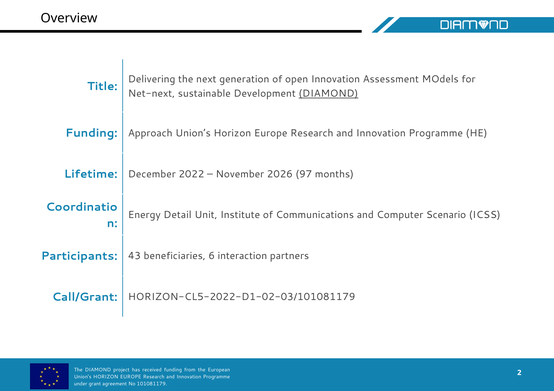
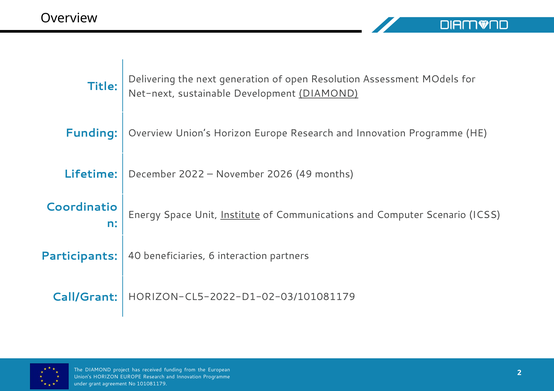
open Innovation: Innovation -> Resolution (336, 79)
Approach: Approach -> Overview (150, 133)
97: 97 -> 49 (304, 174)
Detail: Detail -> Space (178, 215)
Institute underline: none -> present (240, 215)
43: 43 -> 40 (134, 256)
